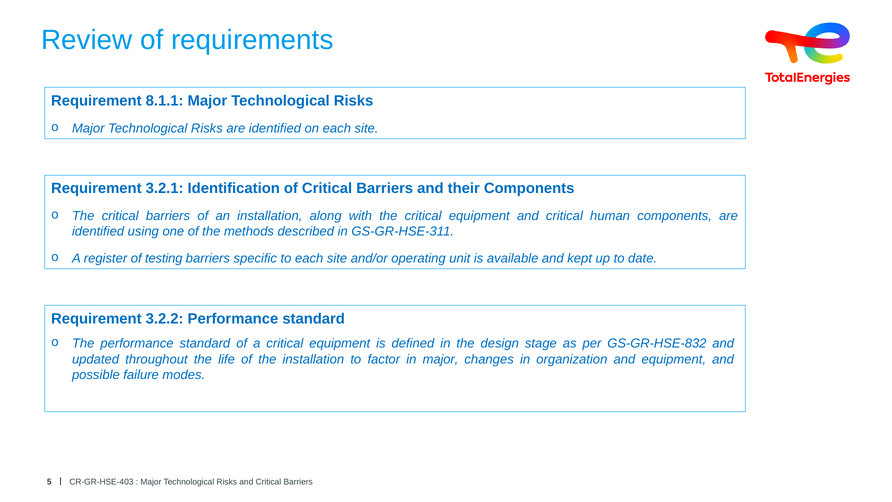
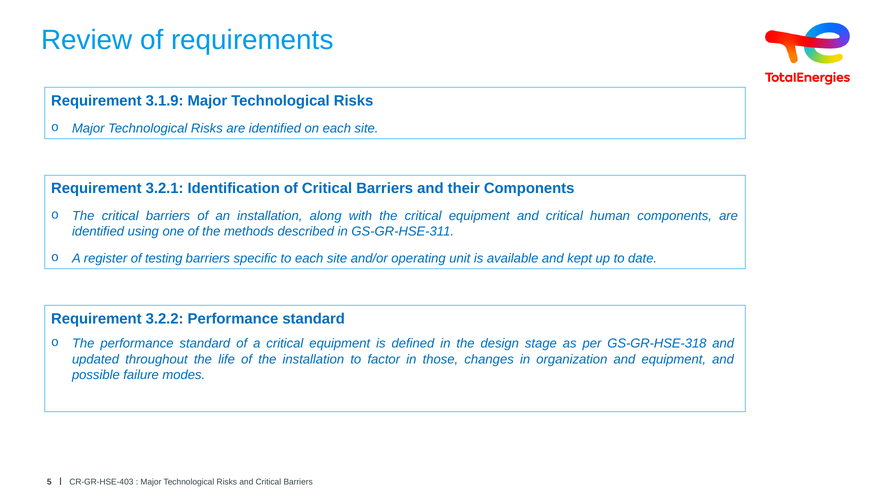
8.1.1: 8.1.1 -> 3.1.9 (165, 101)
GS-GR-HSE-832: GS-GR-HSE-832 -> GS-GR-HSE-318 (657, 344)
in major: major -> those (440, 359)
